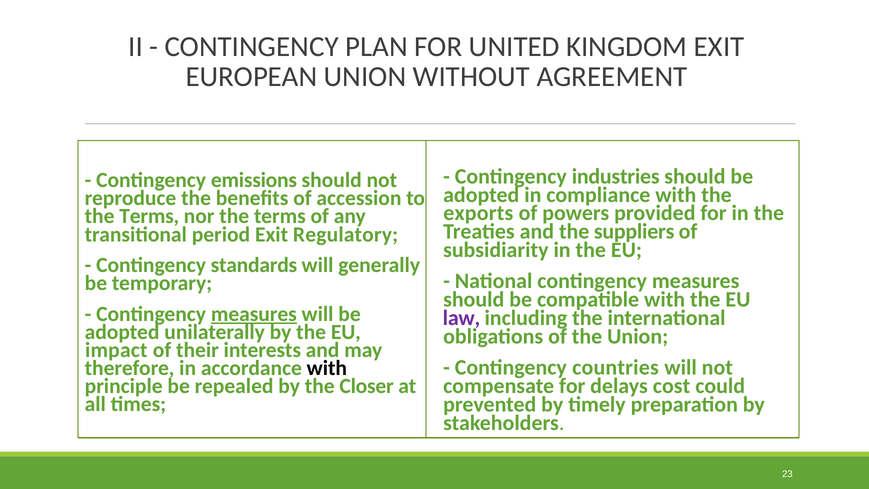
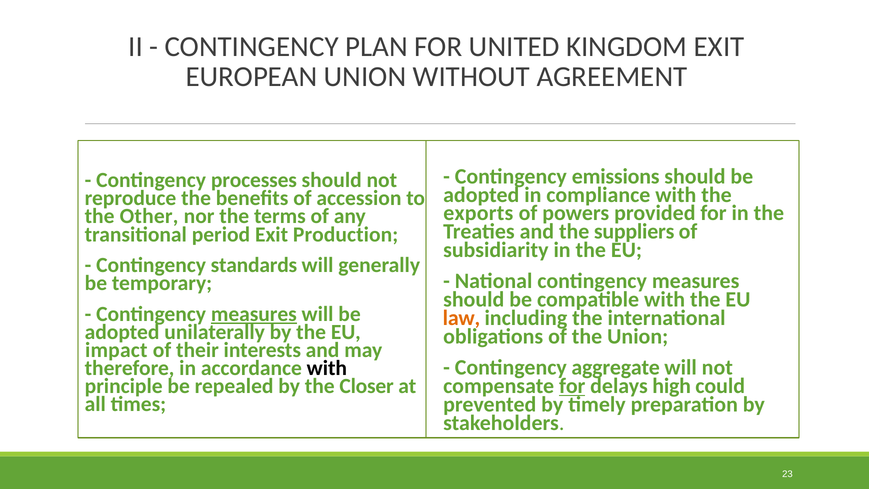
industries: industries -> emissions (616, 176)
emissions: emissions -> processes (254, 180)
Terms: Terms -> Other (149, 216)
Regulatory: Regulatory -> Production (346, 234)
law colour: purple -> orange (461, 318)
countries: countries -> aggregate (616, 367)
for underline: none -> present (572, 386)
cost: cost -> high (672, 386)
